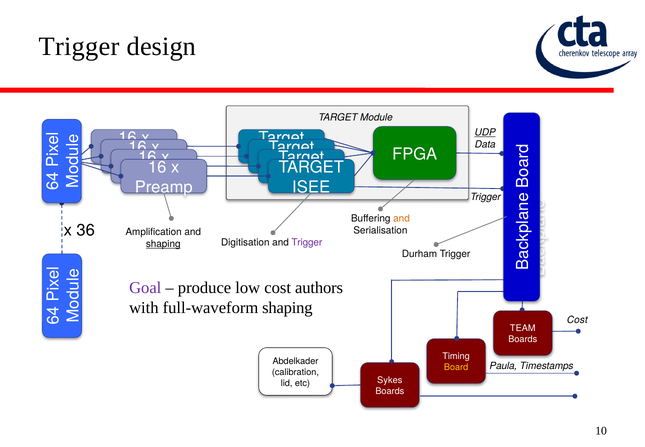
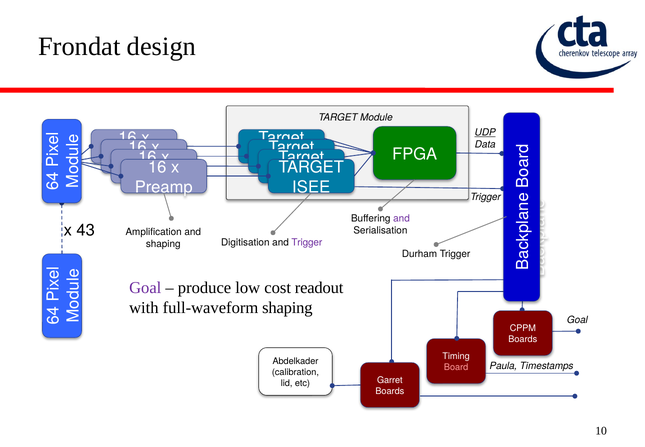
Trigger: Trigger -> Frondat (79, 47)
and colour: orange -> purple (401, 218)
36: 36 -> 43 (86, 230)
shaping underline: present -> none (163, 244)
authors: authors -> readout (319, 287)
Cost: Cost -> Goal (577, 320)
TEAM: TEAM -> CPPM (523, 328)
Board colour: yellow -> pink (456, 367)
Sykes: Sykes -> Garret (390, 380)
